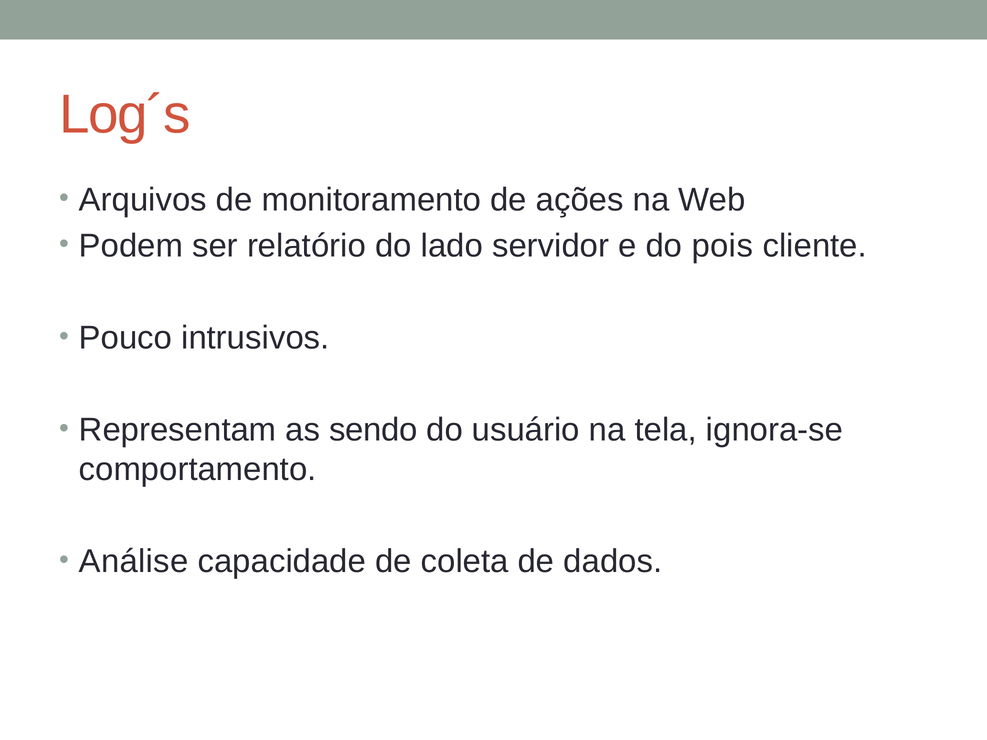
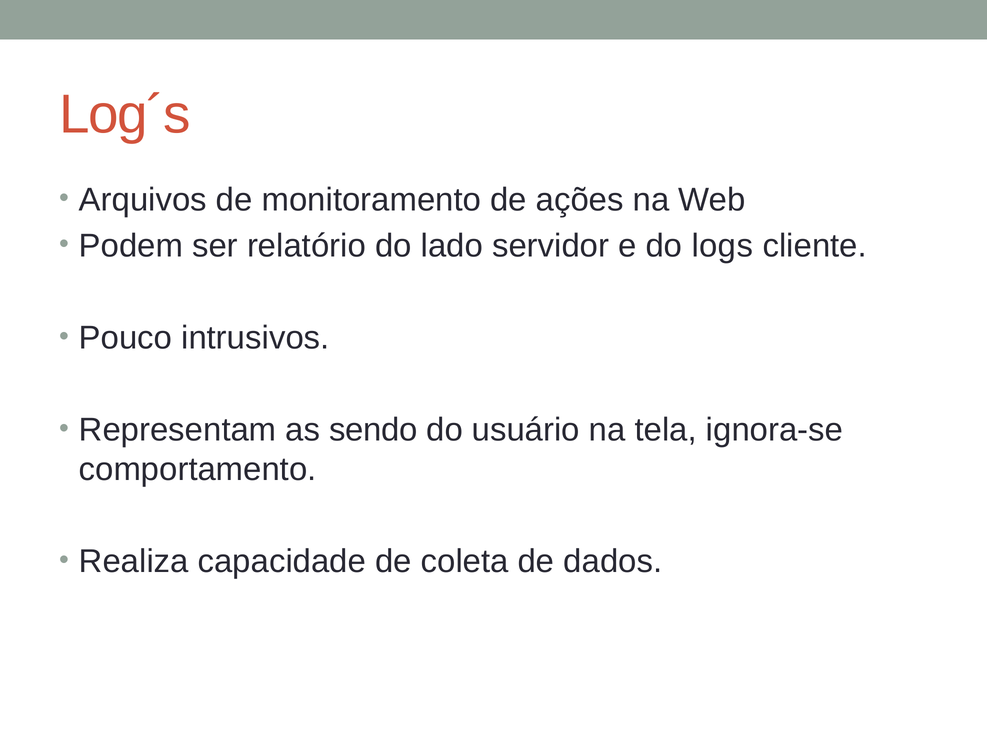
pois: pois -> logs (722, 246)
Análise: Análise -> Realiza (134, 562)
